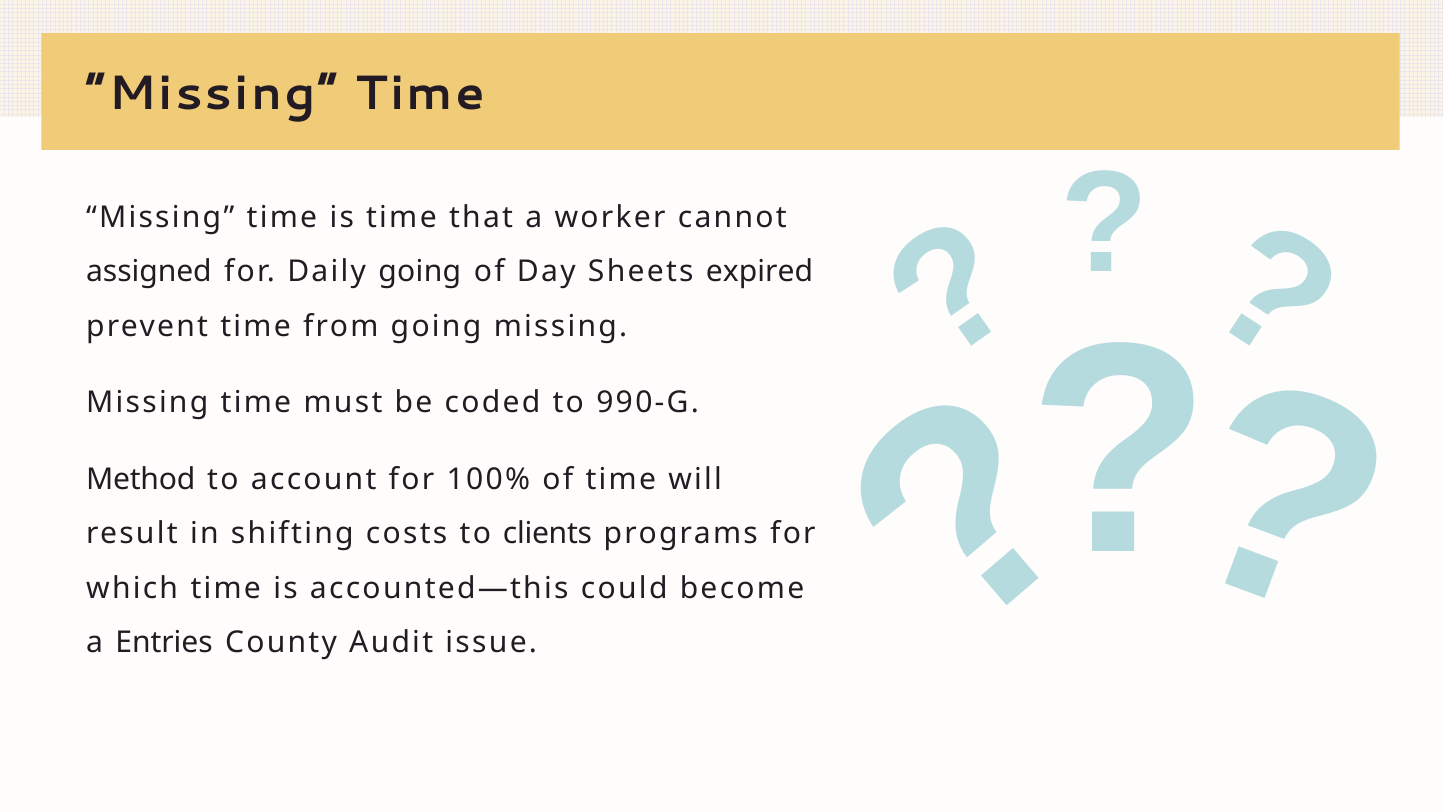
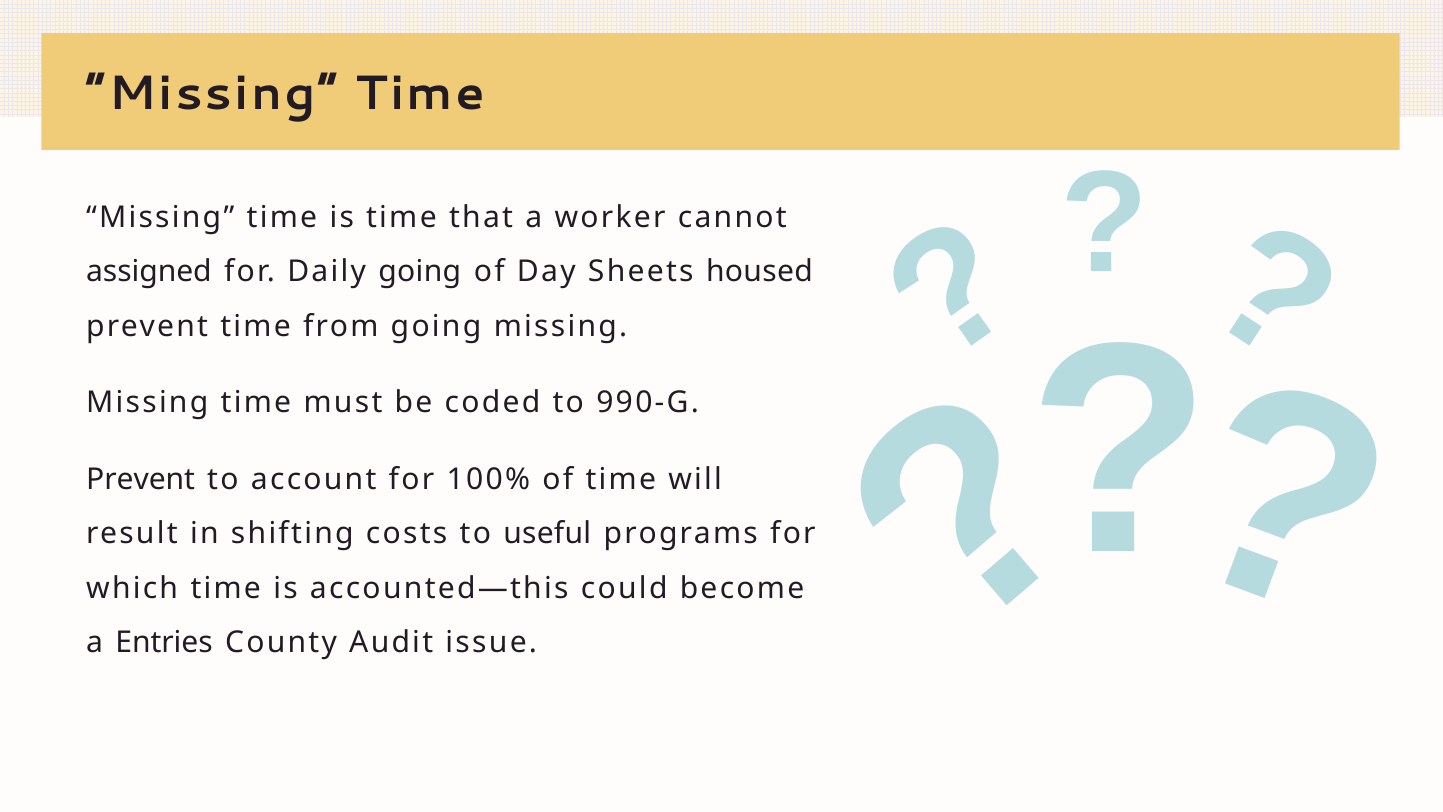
expired: expired -> housed (759, 272)
Method: Method -> Prevent (141, 480)
clients: clients -> useful (547, 534)
